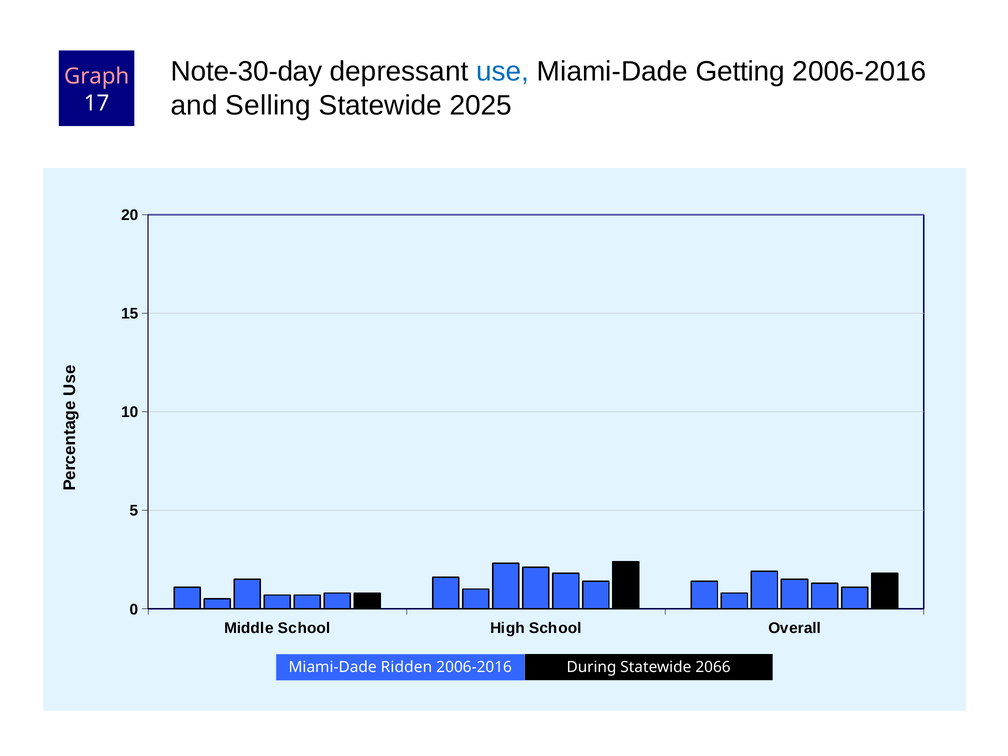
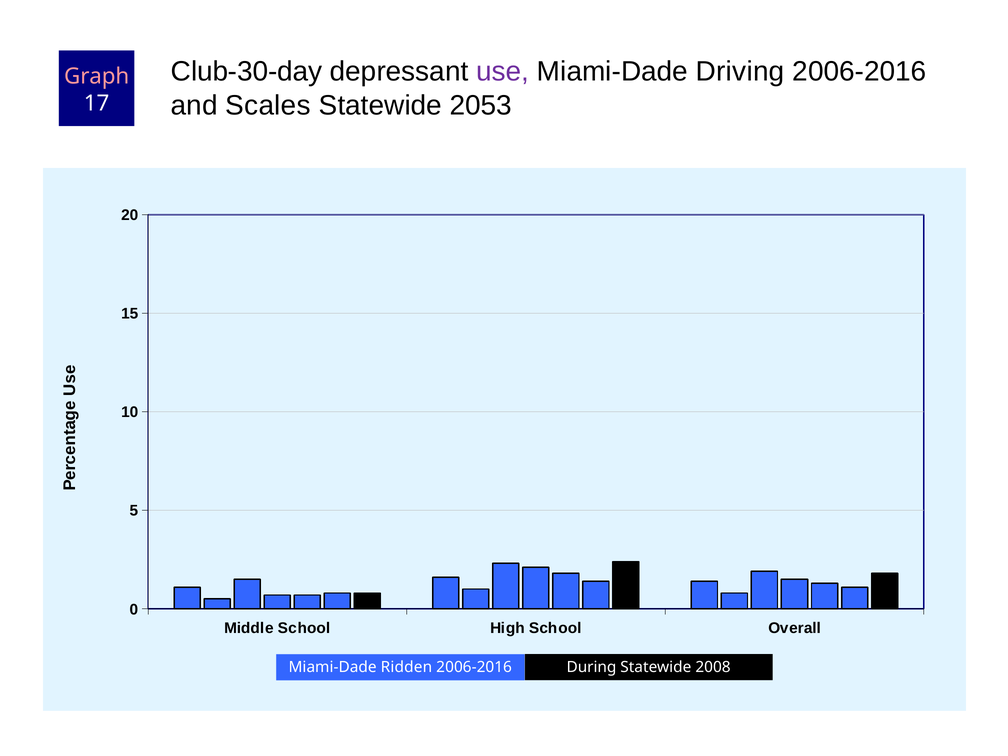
Note-30-day: Note-30-day -> Club-30-day (247, 72)
use colour: blue -> purple (503, 72)
Getting: Getting -> Driving (740, 72)
Selling: Selling -> Scales (268, 105)
2025: 2025 -> 2053 (481, 105)
2066: 2066 -> 2008 (713, 667)
